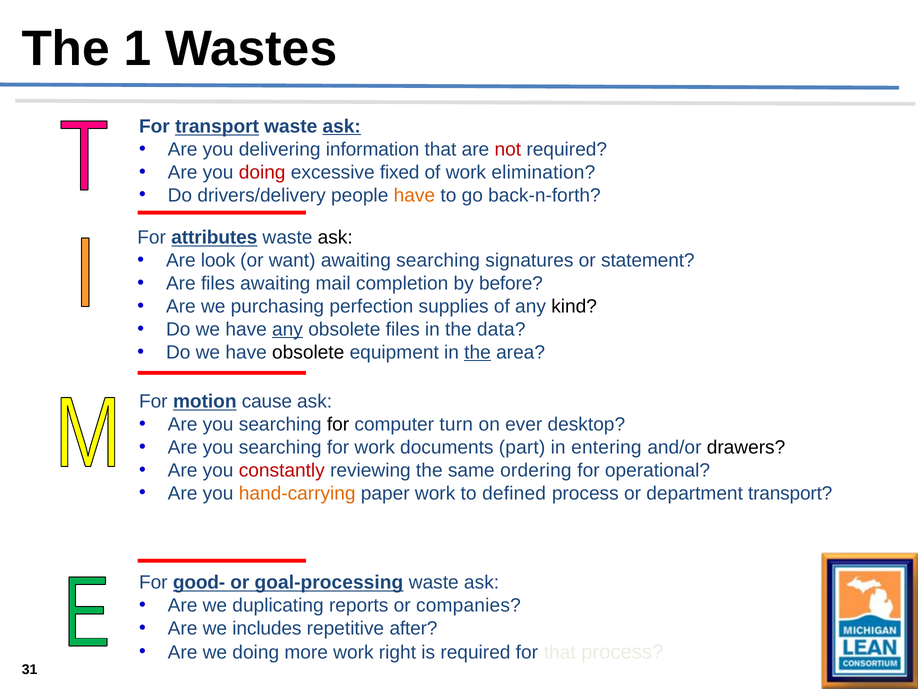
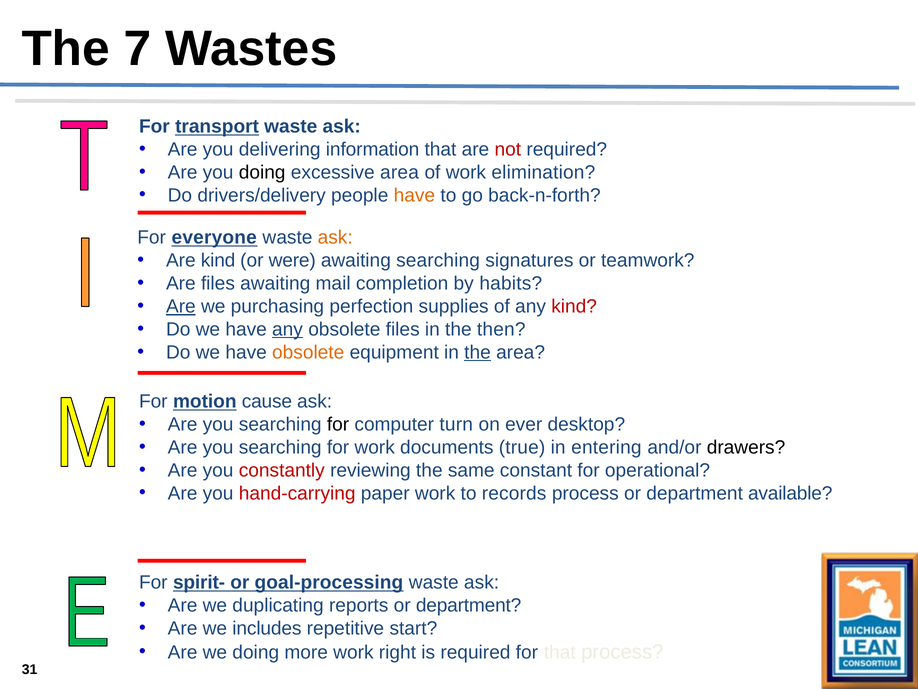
1: 1 -> 7 (138, 49)
ask underline: present -> none (342, 126)
doing colour: red -> black (262, 172)
excessive fixed: fixed -> area (400, 172)
attributes: attributes -> everyone (214, 237)
ask colour: black -> orange (335, 237)
Are look: look -> kind (218, 260)
want: want -> were (292, 260)
statement: statement -> teamwork (648, 260)
before: before -> habits (511, 283)
Are underline: none -> present (181, 306)
kind colour: black -> red (574, 306)
data: data -> then (501, 329)
obsolete colour: black -> orange (308, 352)
part: part -> true (522, 447)
ordering: ordering -> constant (536, 470)
hand-carrying colour: orange -> red (297, 493)
defined: defined -> records (514, 493)
department transport: transport -> available (790, 493)
good-: good- -> spirit- (199, 582)
reports or companies: companies -> department (469, 605)
after: after -> start (413, 628)
